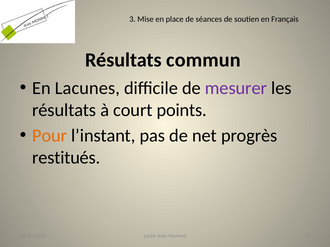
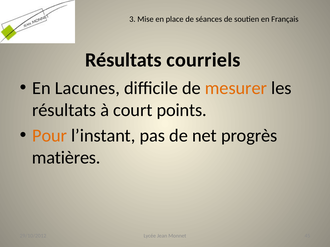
commun: commun -> courriels (203, 60)
mesurer colour: purple -> orange (236, 88)
restitués: restitués -> matières (66, 158)
